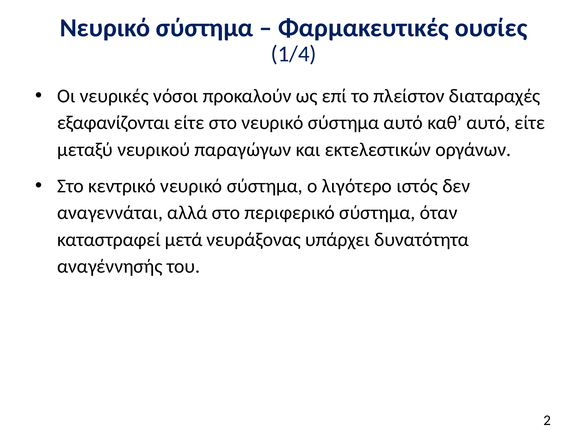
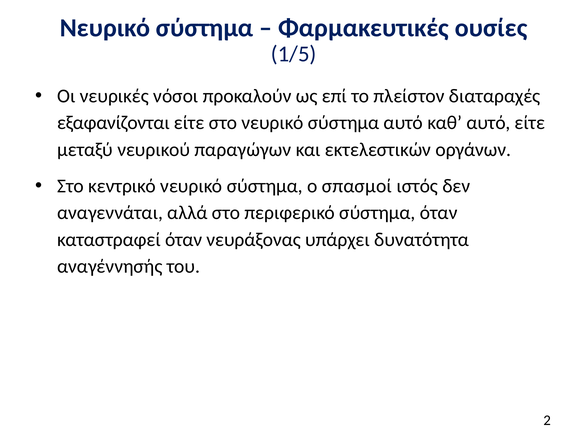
1/4: 1/4 -> 1/5 (294, 54)
λιγότερο: λιγότερο -> σπασμοί (357, 186)
καταστραφεί μετά: μετά -> όταν (184, 239)
